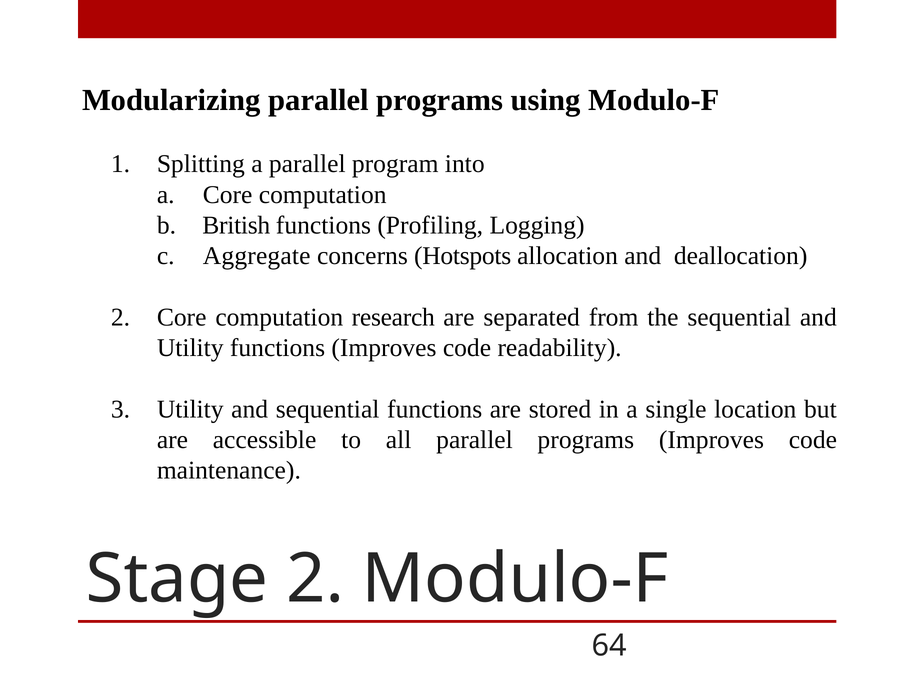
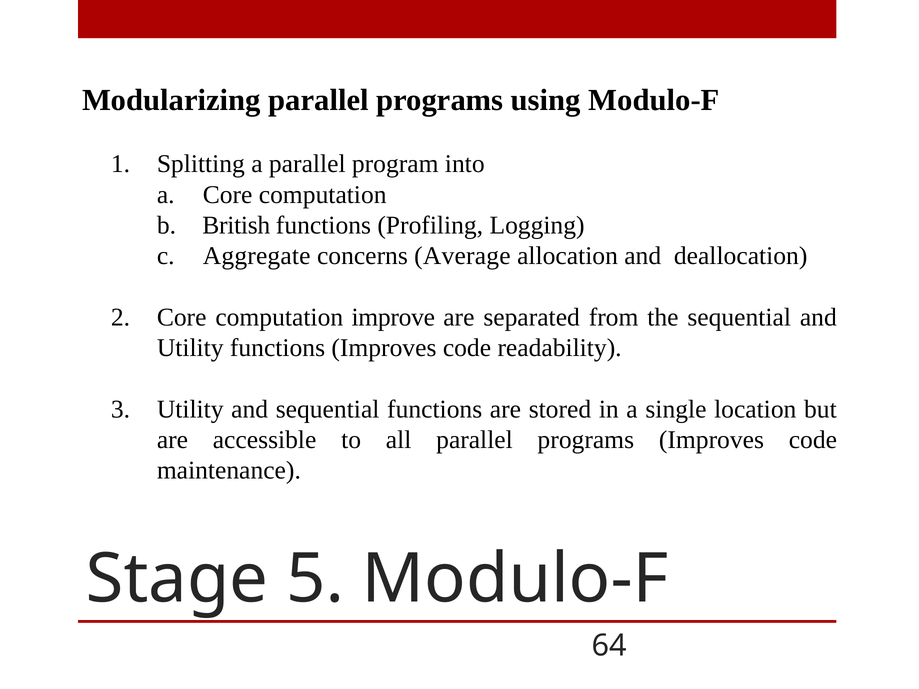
Hotspots: Hotspots -> Average (462, 256)
research: research -> improve (393, 317)
Stage 2: 2 -> 5 (315, 579)
